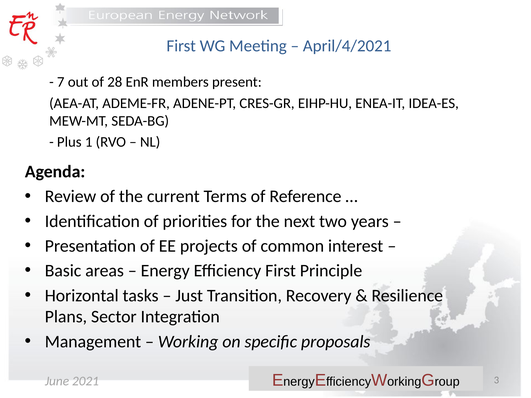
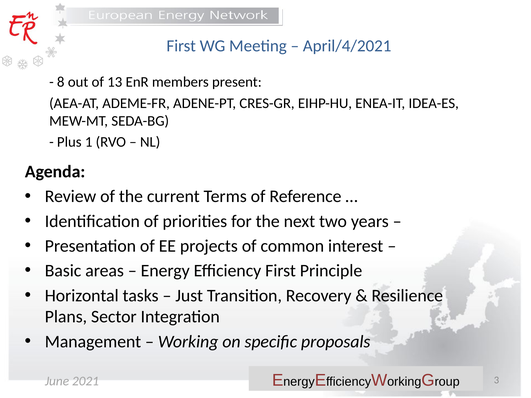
7: 7 -> 8 (61, 82)
28: 28 -> 13 (115, 82)
